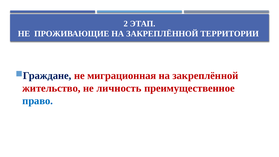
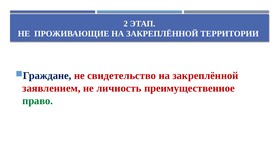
миграционная: миграционная -> свидетельство (122, 76)
жительство: жительство -> заявлением (51, 88)
право colour: blue -> green (38, 101)
